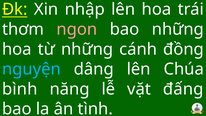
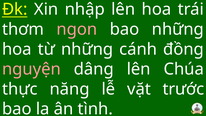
nguyện colour: light blue -> pink (31, 69)
bình: bình -> thực (20, 89)
đấng: đấng -> trước (183, 89)
